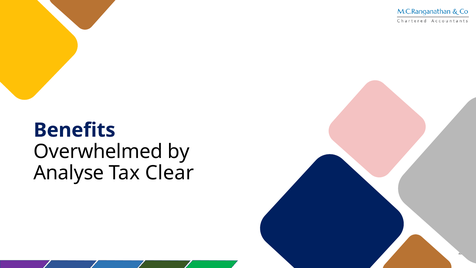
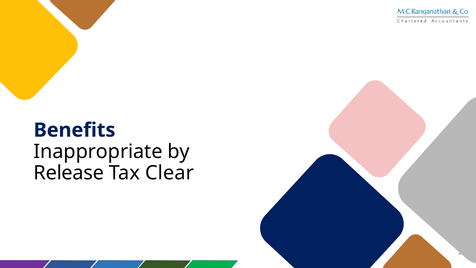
Overwhelmed: Overwhelmed -> Inappropriate (98, 151)
Analyse: Analyse -> Release (69, 173)
